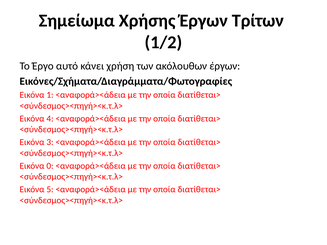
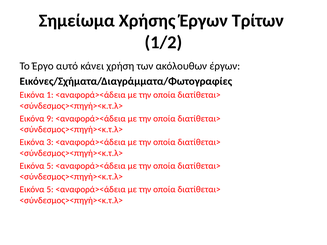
4: 4 -> 9 (50, 119)
0: 0 -> 5 (50, 166)
